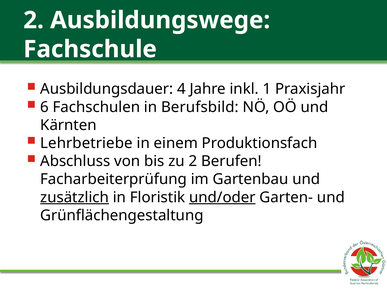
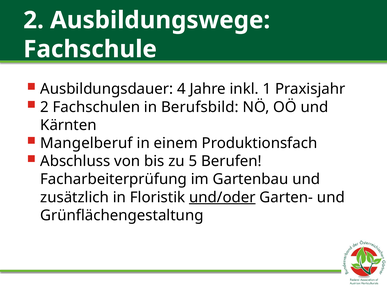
6: 6 -> 2 (45, 107)
Lehrbetriebe: Lehrbetriebe -> Mangelberuf (86, 143)
zu 2: 2 -> 5 (193, 161)
zusätzlich underline: present -> none (75, 197)
